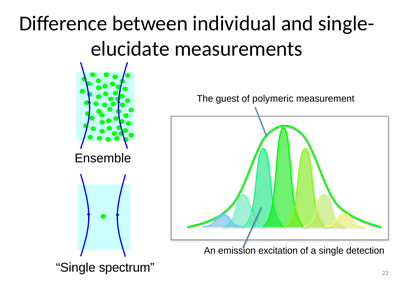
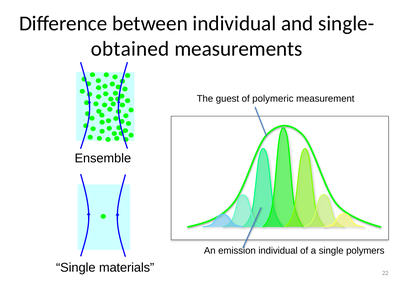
elucidate: elucidate -> obtained (130, 49)
excitation: excitation -> individual (278, 251)
detection: detection -> polymers (365, 251)
spectrum: spectrum -> materials (127, 267)
